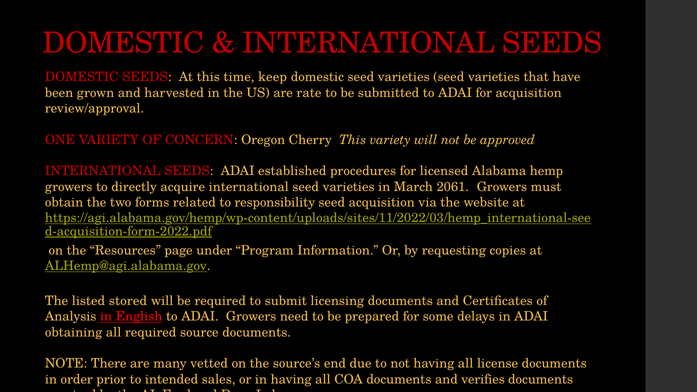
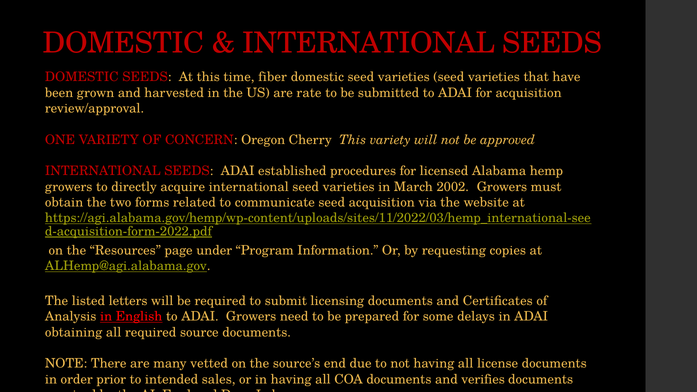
keep: keep -> fiber (273, 77)
2061: 2061 -> 2002 (453, 187)
responsibility: responsibility -> communicate (275, 203)
stored: stored -> letters (128, 301)
